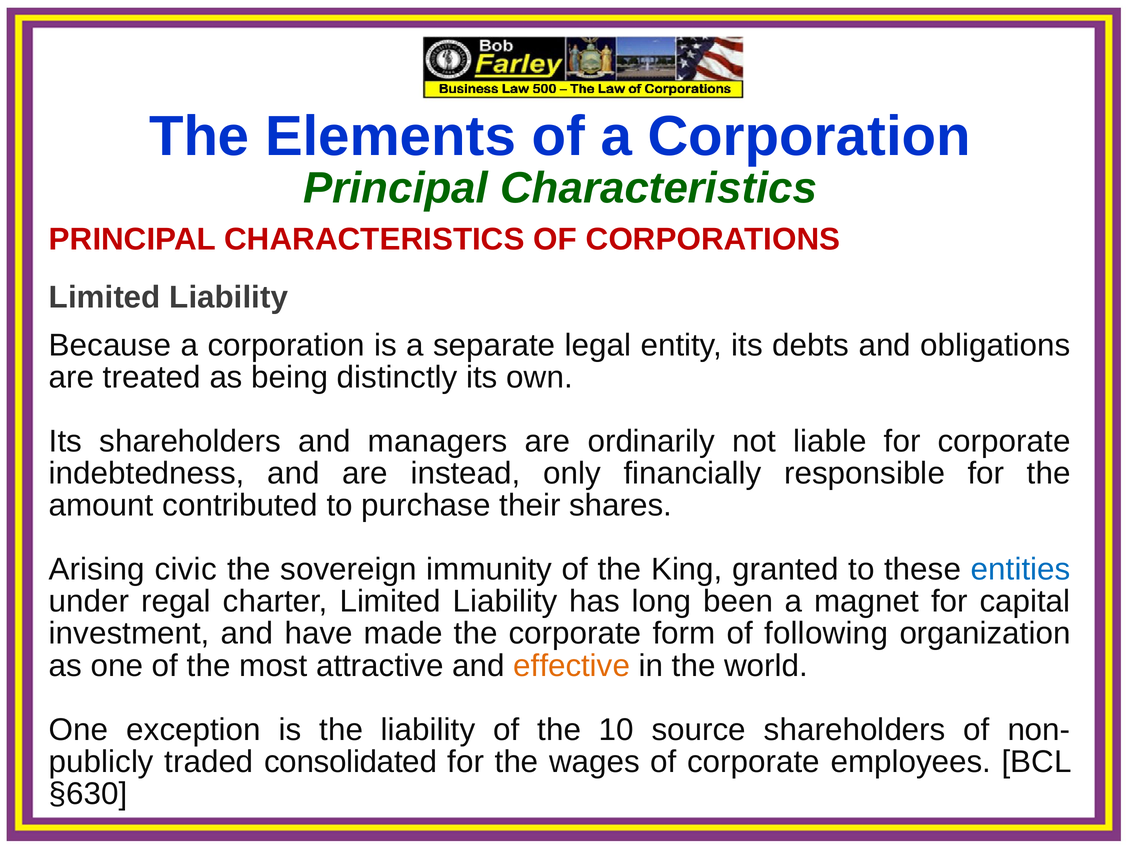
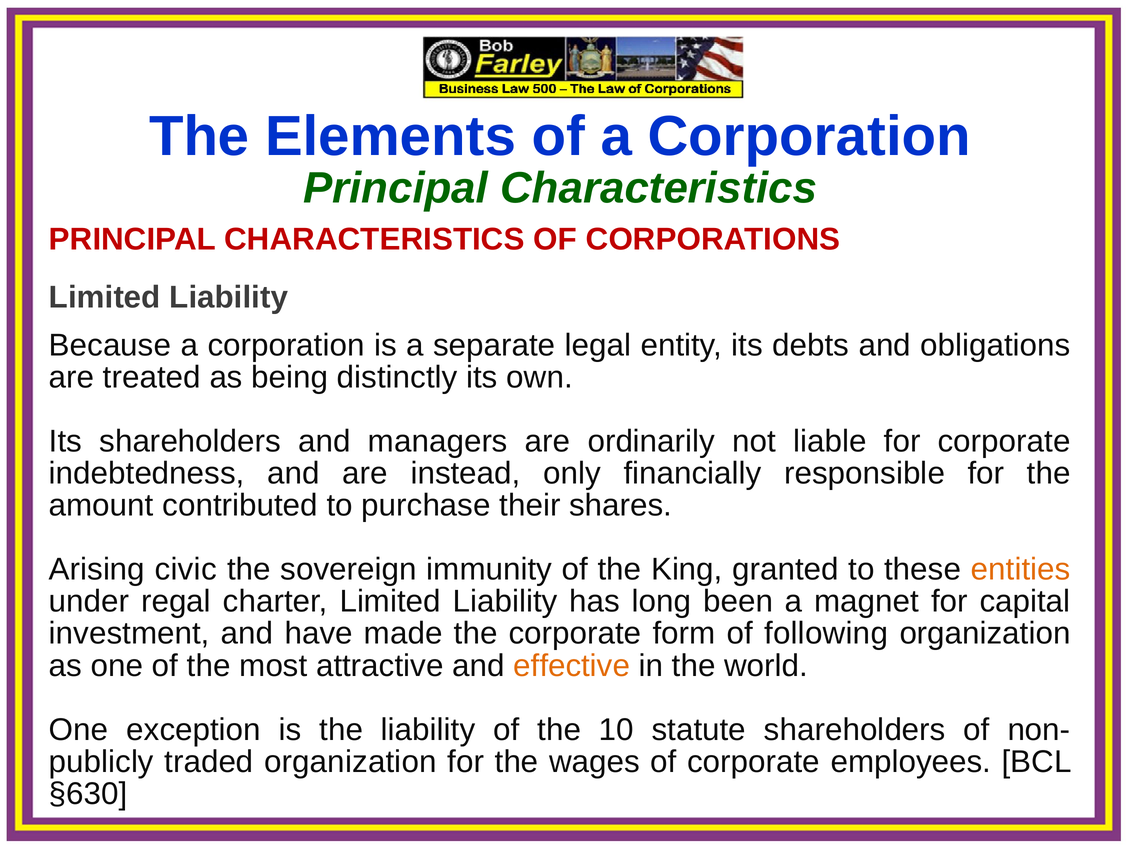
entities colour: blue -> orange (1021, 569)
source: source -> statute (699, 729)
traded consolidated: consolidated -> organization (350, 761)
